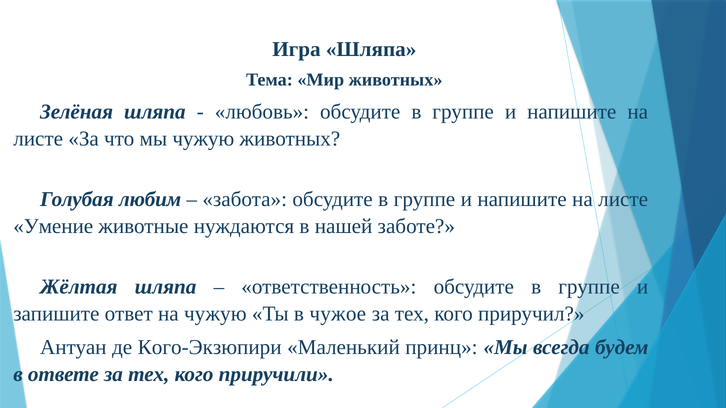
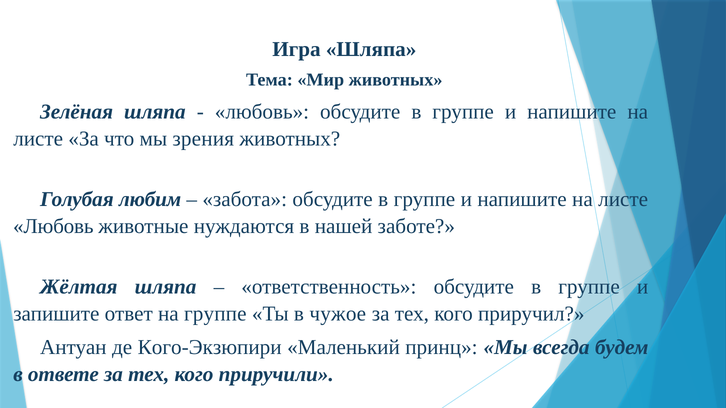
мы чужую: чужую -> зрения (203, 139)
Умение: Умение -> Любовь (53, 227)
на чужую: чужую -> группе (215, 314)
